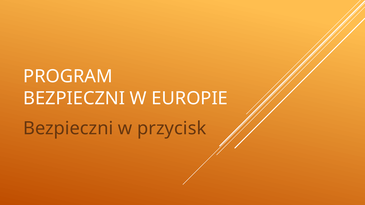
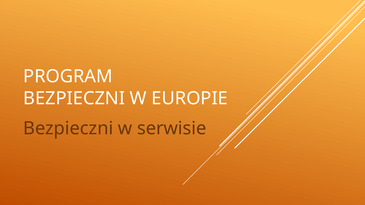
przycisk: przycisk -> serwisie (172, 129)
